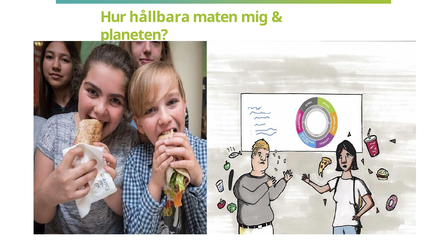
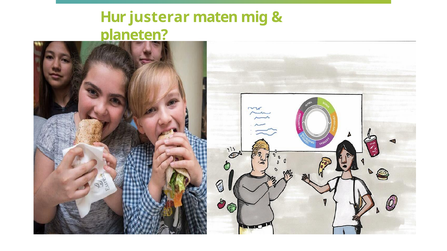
hållbara: hållbara -> justerar (159, 17)
